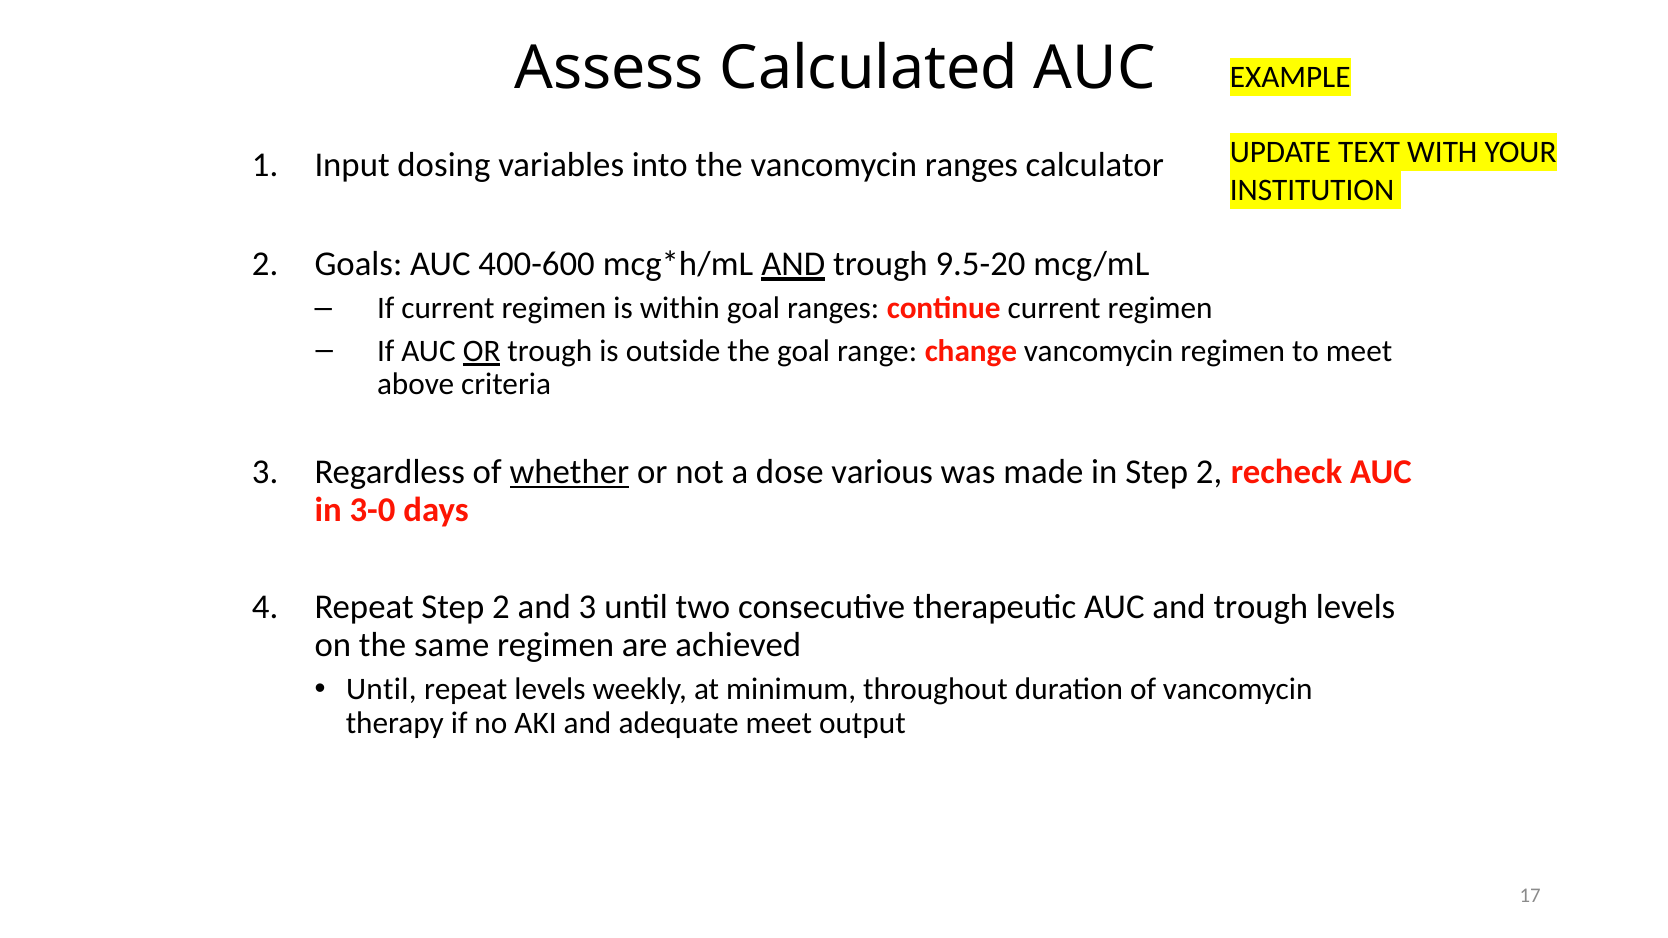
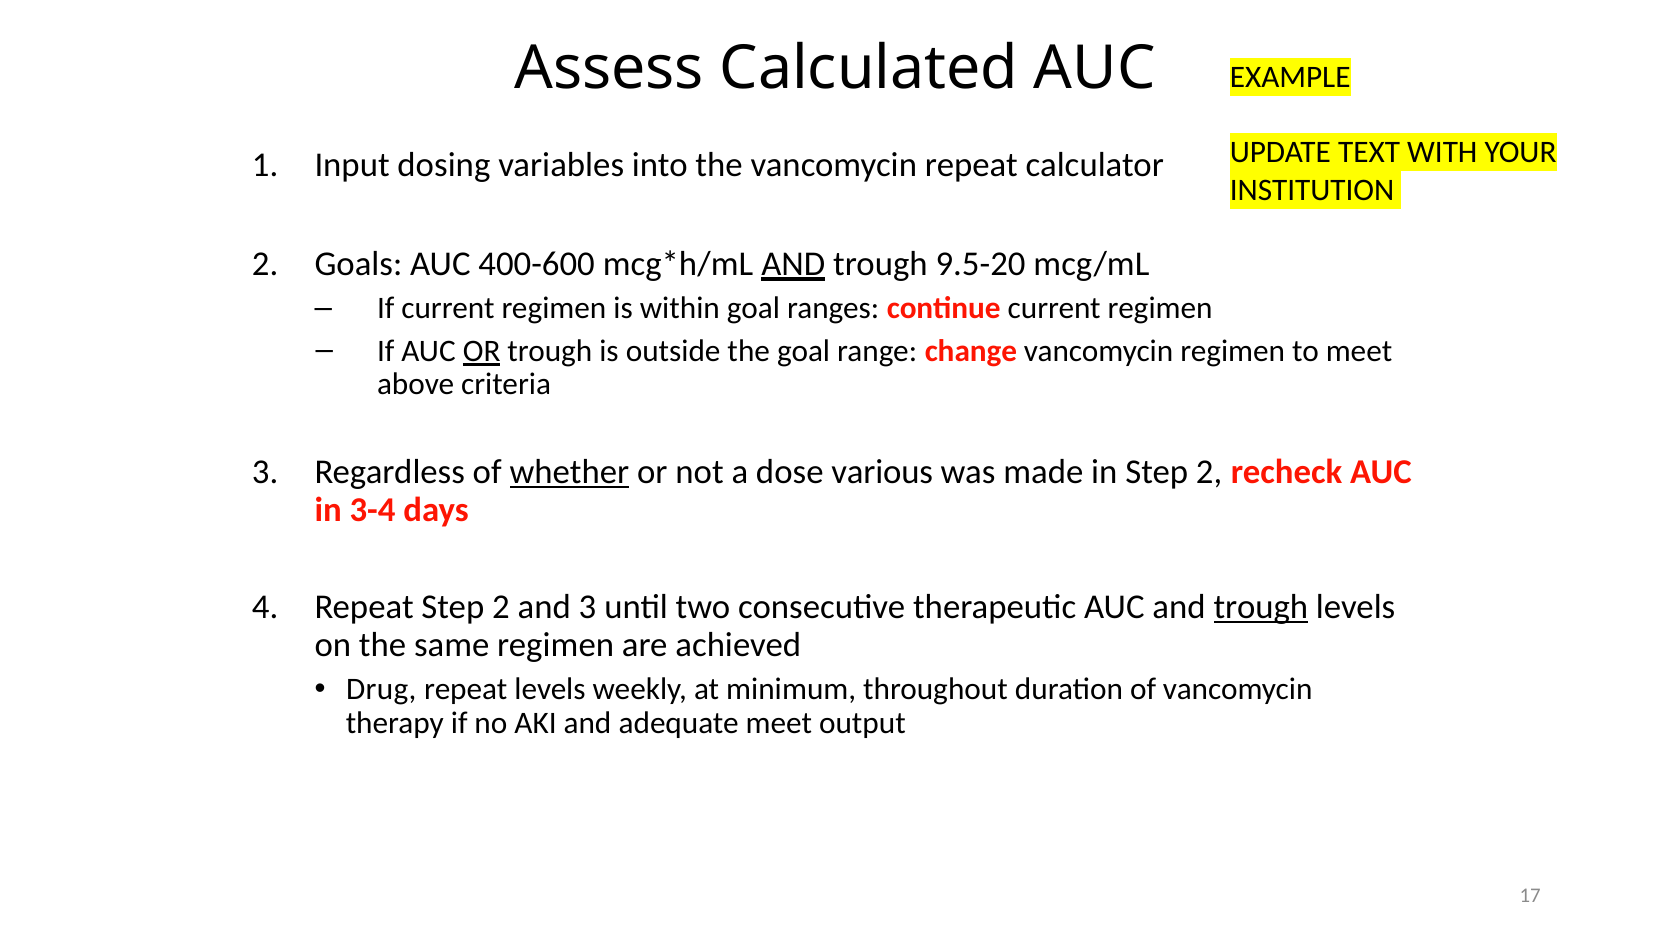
vancomycin ranges: ranges -> repeat (971, 165)
3-0: 3-0 -> 3-4 (372, 510)
trough underline: none -> present (1261, 607)
Until: Until -> Drug (381, 689)
